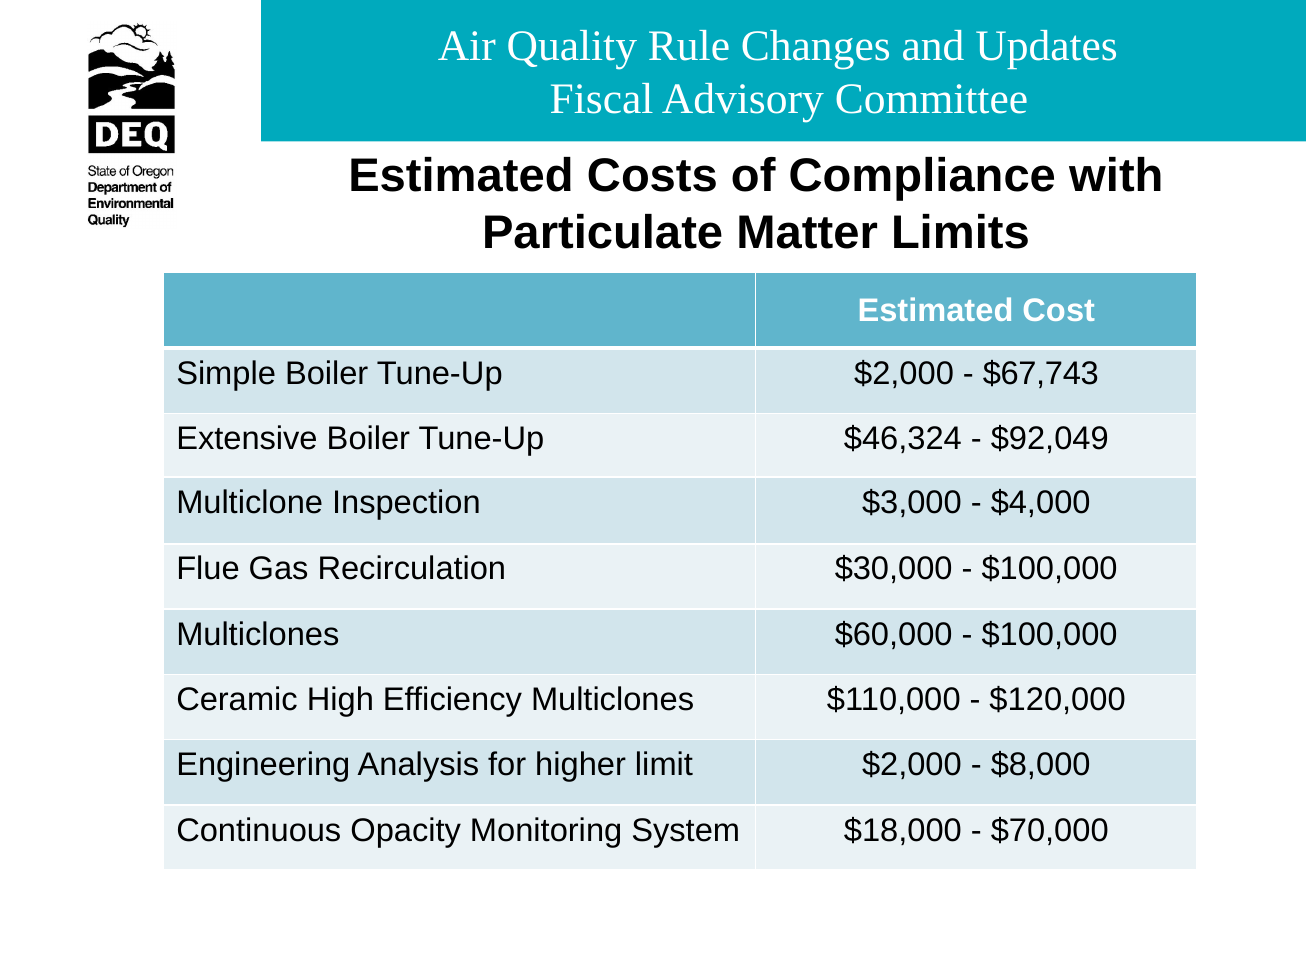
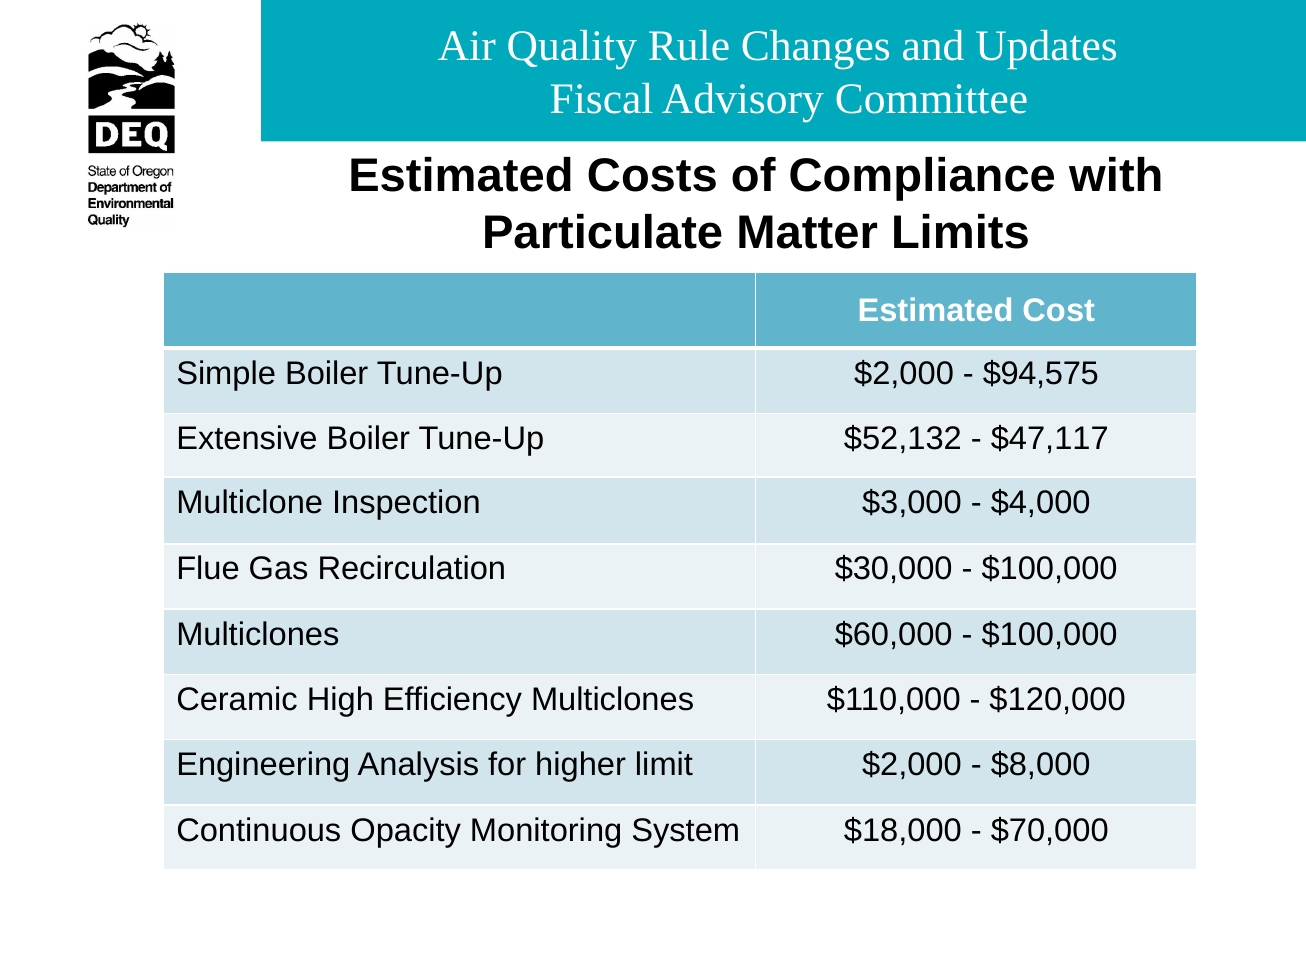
$67,743: $67,743 -> $94,575 (1041, 374)
$46,324: $46,324 -> $52,132 (903, 439)
$92,049: $92,049 -> $47,117 (1050, 439)
